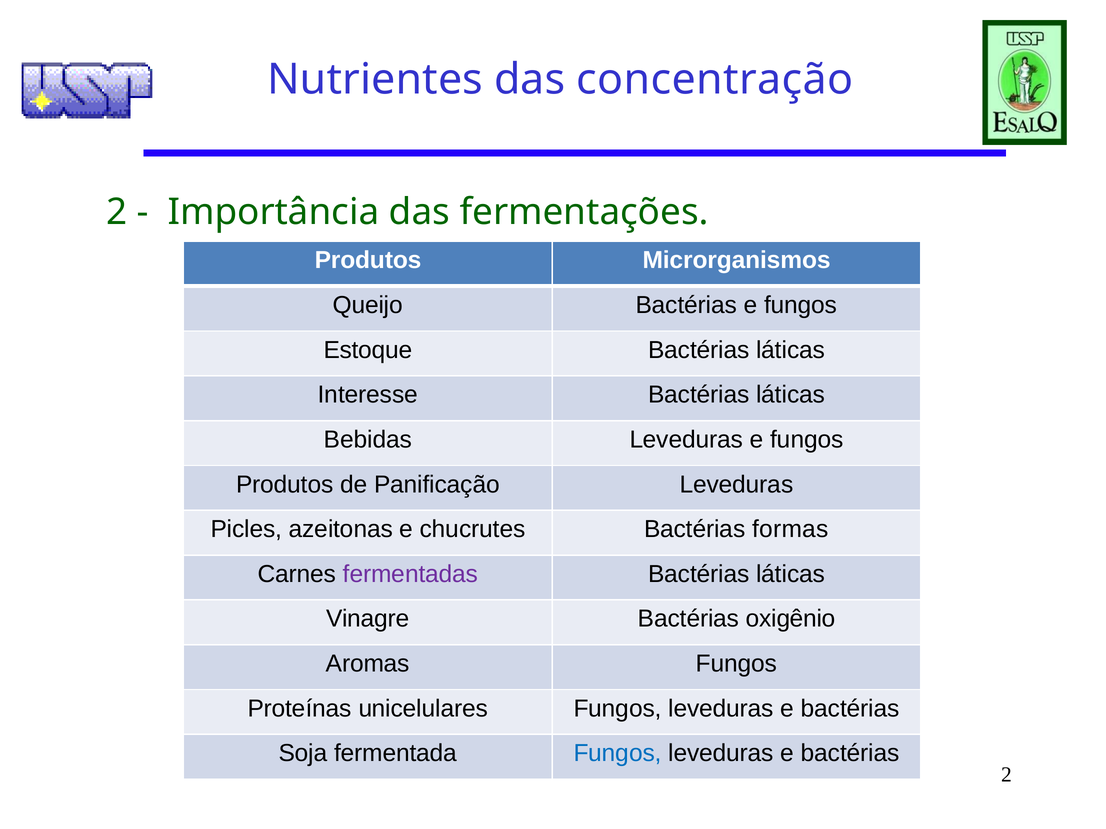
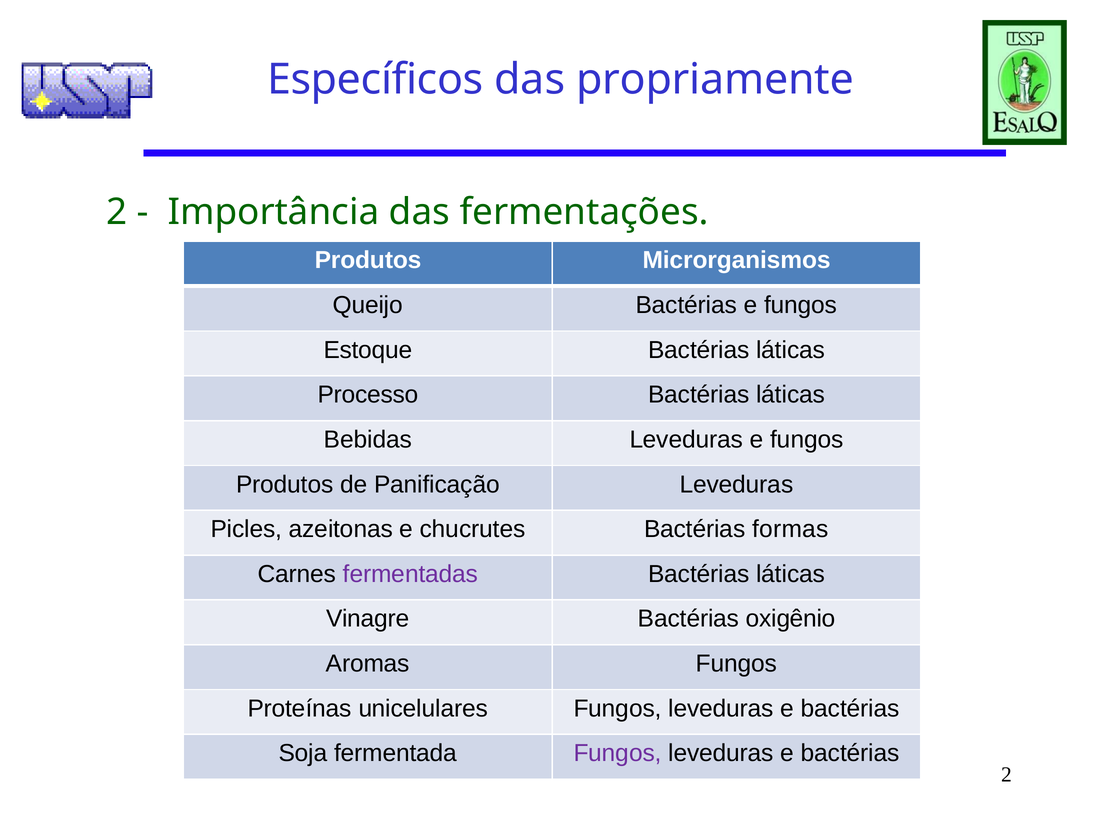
Nutrientes: Nutrientes -> Específicos (375, 80)
concentração: concentração -> propriamente (715, 80)
Interesse: Interesse -> Processo (368, 395)
Fungos colour: blue -> purple (618, 754)
